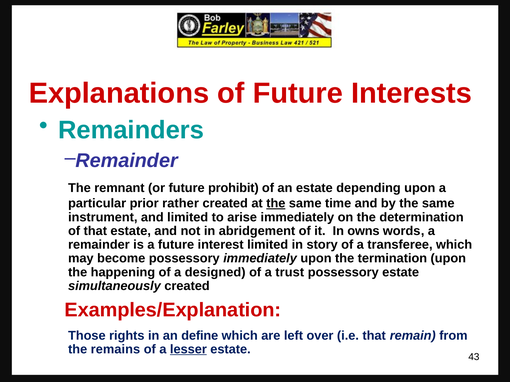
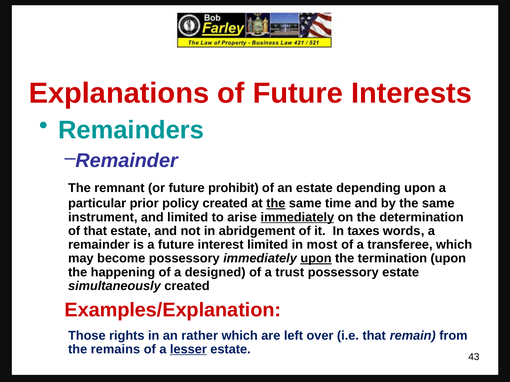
rather: rather -> policy (181, 204)
immediately underline: none -> present (297, 217)
owns: owns -> taxes (363, 231)
story: story -> most (322, 245)
upon underline: none -> present (316, 259)
define: define -> rather (200, 336)
